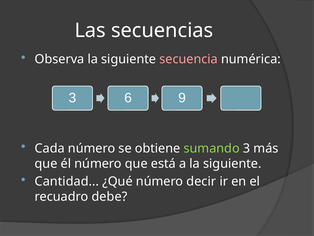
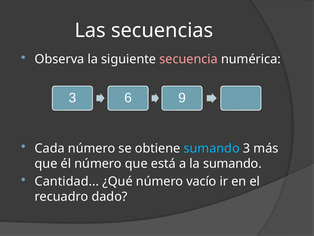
sumando colour: light green -> light blue (212, 148)
a la siguiente: siguiente -> sumando (232, 163)
decir: decir -> vacío (201, 181)
debe: debe -> dado (109, 196)
